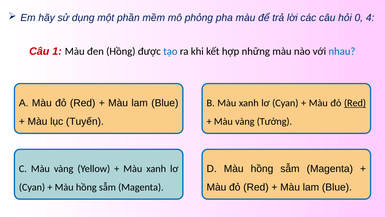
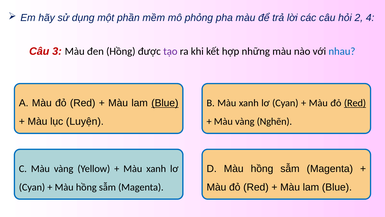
0: 0 -> 2 (359, 18)
1: 1 -> 3 (57, 51)
tạo colour: blue -> purple (170, 51)
Blue underline: none -> present (165, 103)
Tuyến: Tuyến -> Luyện (85, 121)
Tưởng: Tưởng -> Nghẽn (274, 121)
